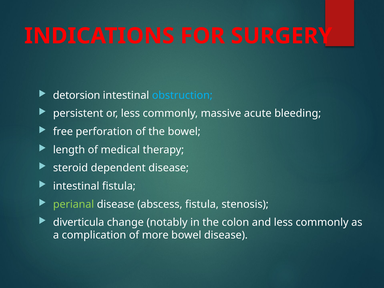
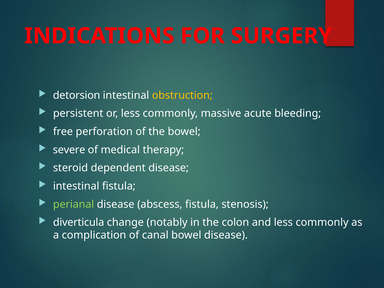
obstruction colour: light blue -> yellow (182, 95)
length: length -> severe (69, 150)
more: more -> canal (155, 235)
